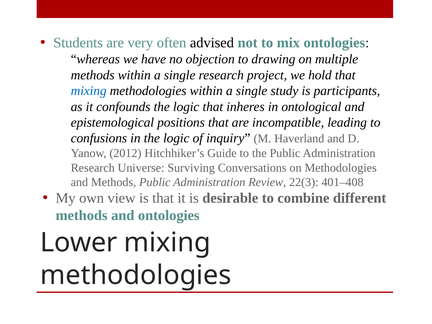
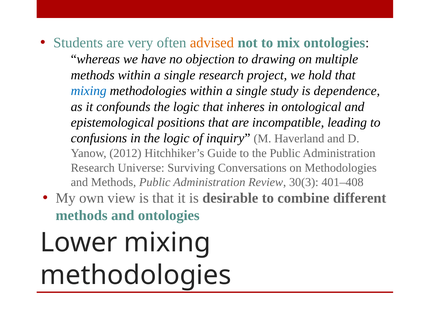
advised colour: black -> orange (212, 43)
participants: participants -> dependence (347, 91)
22(3: 22(3 -> 30(3 (304, 182)
